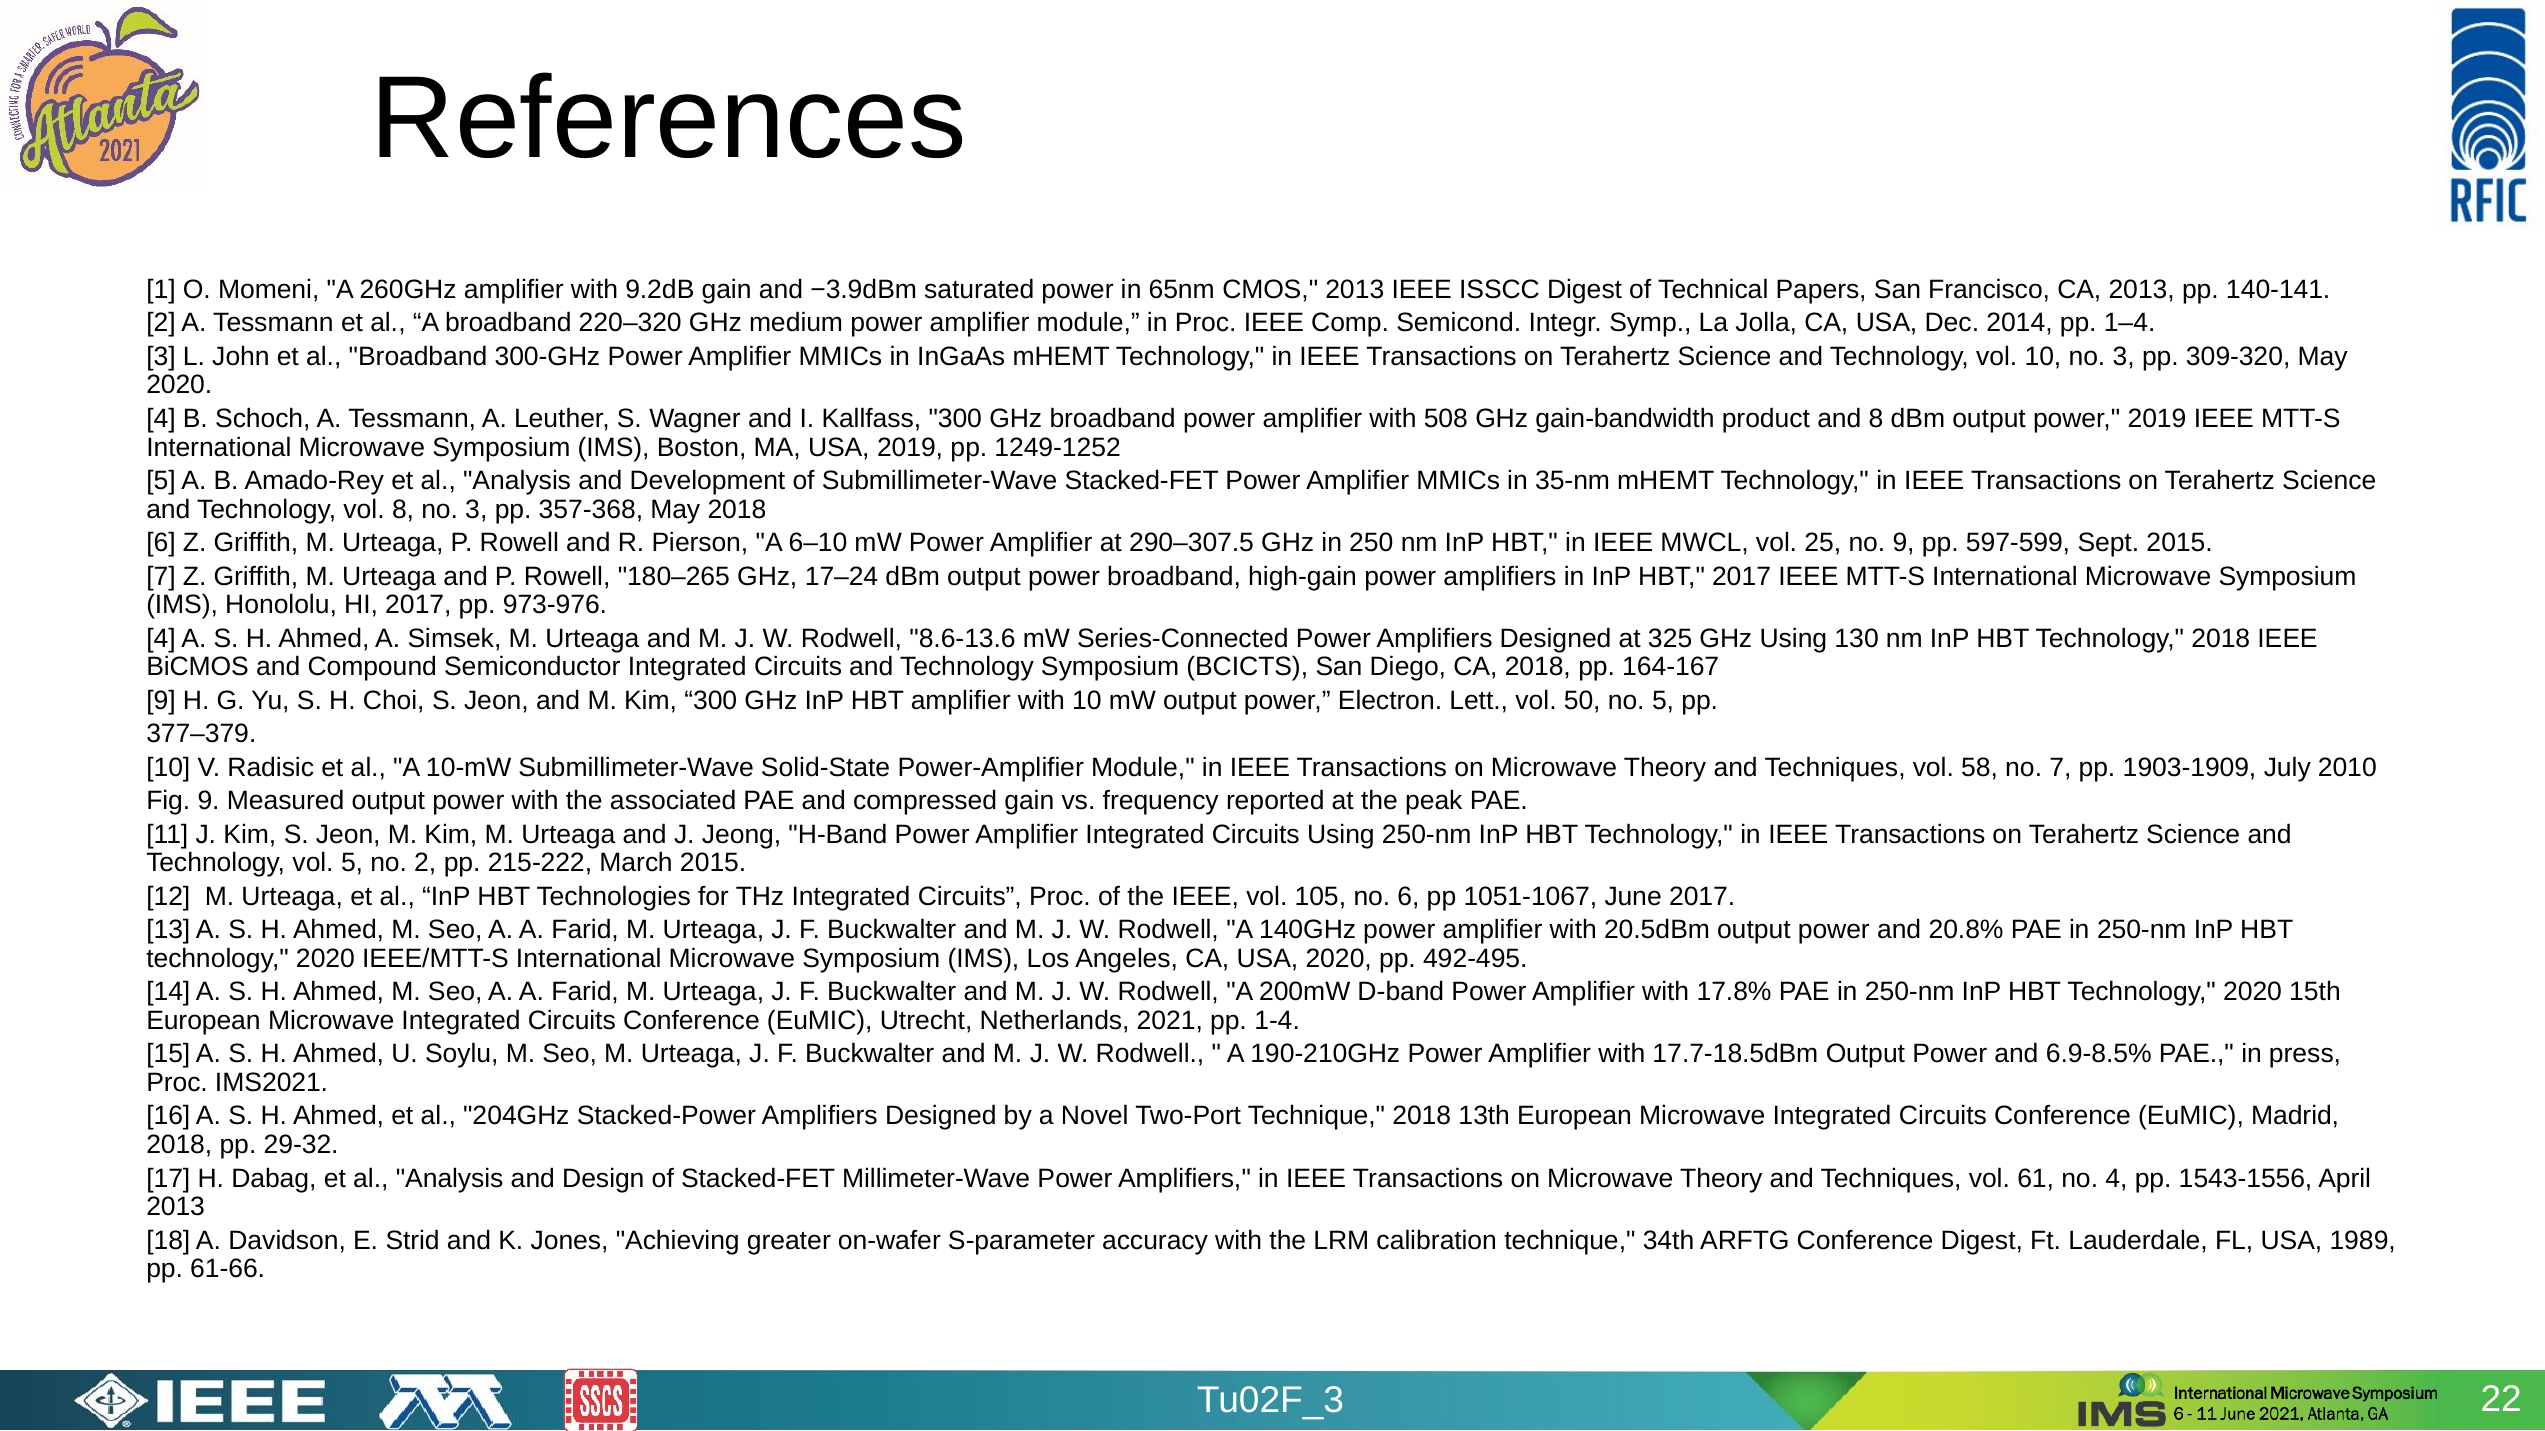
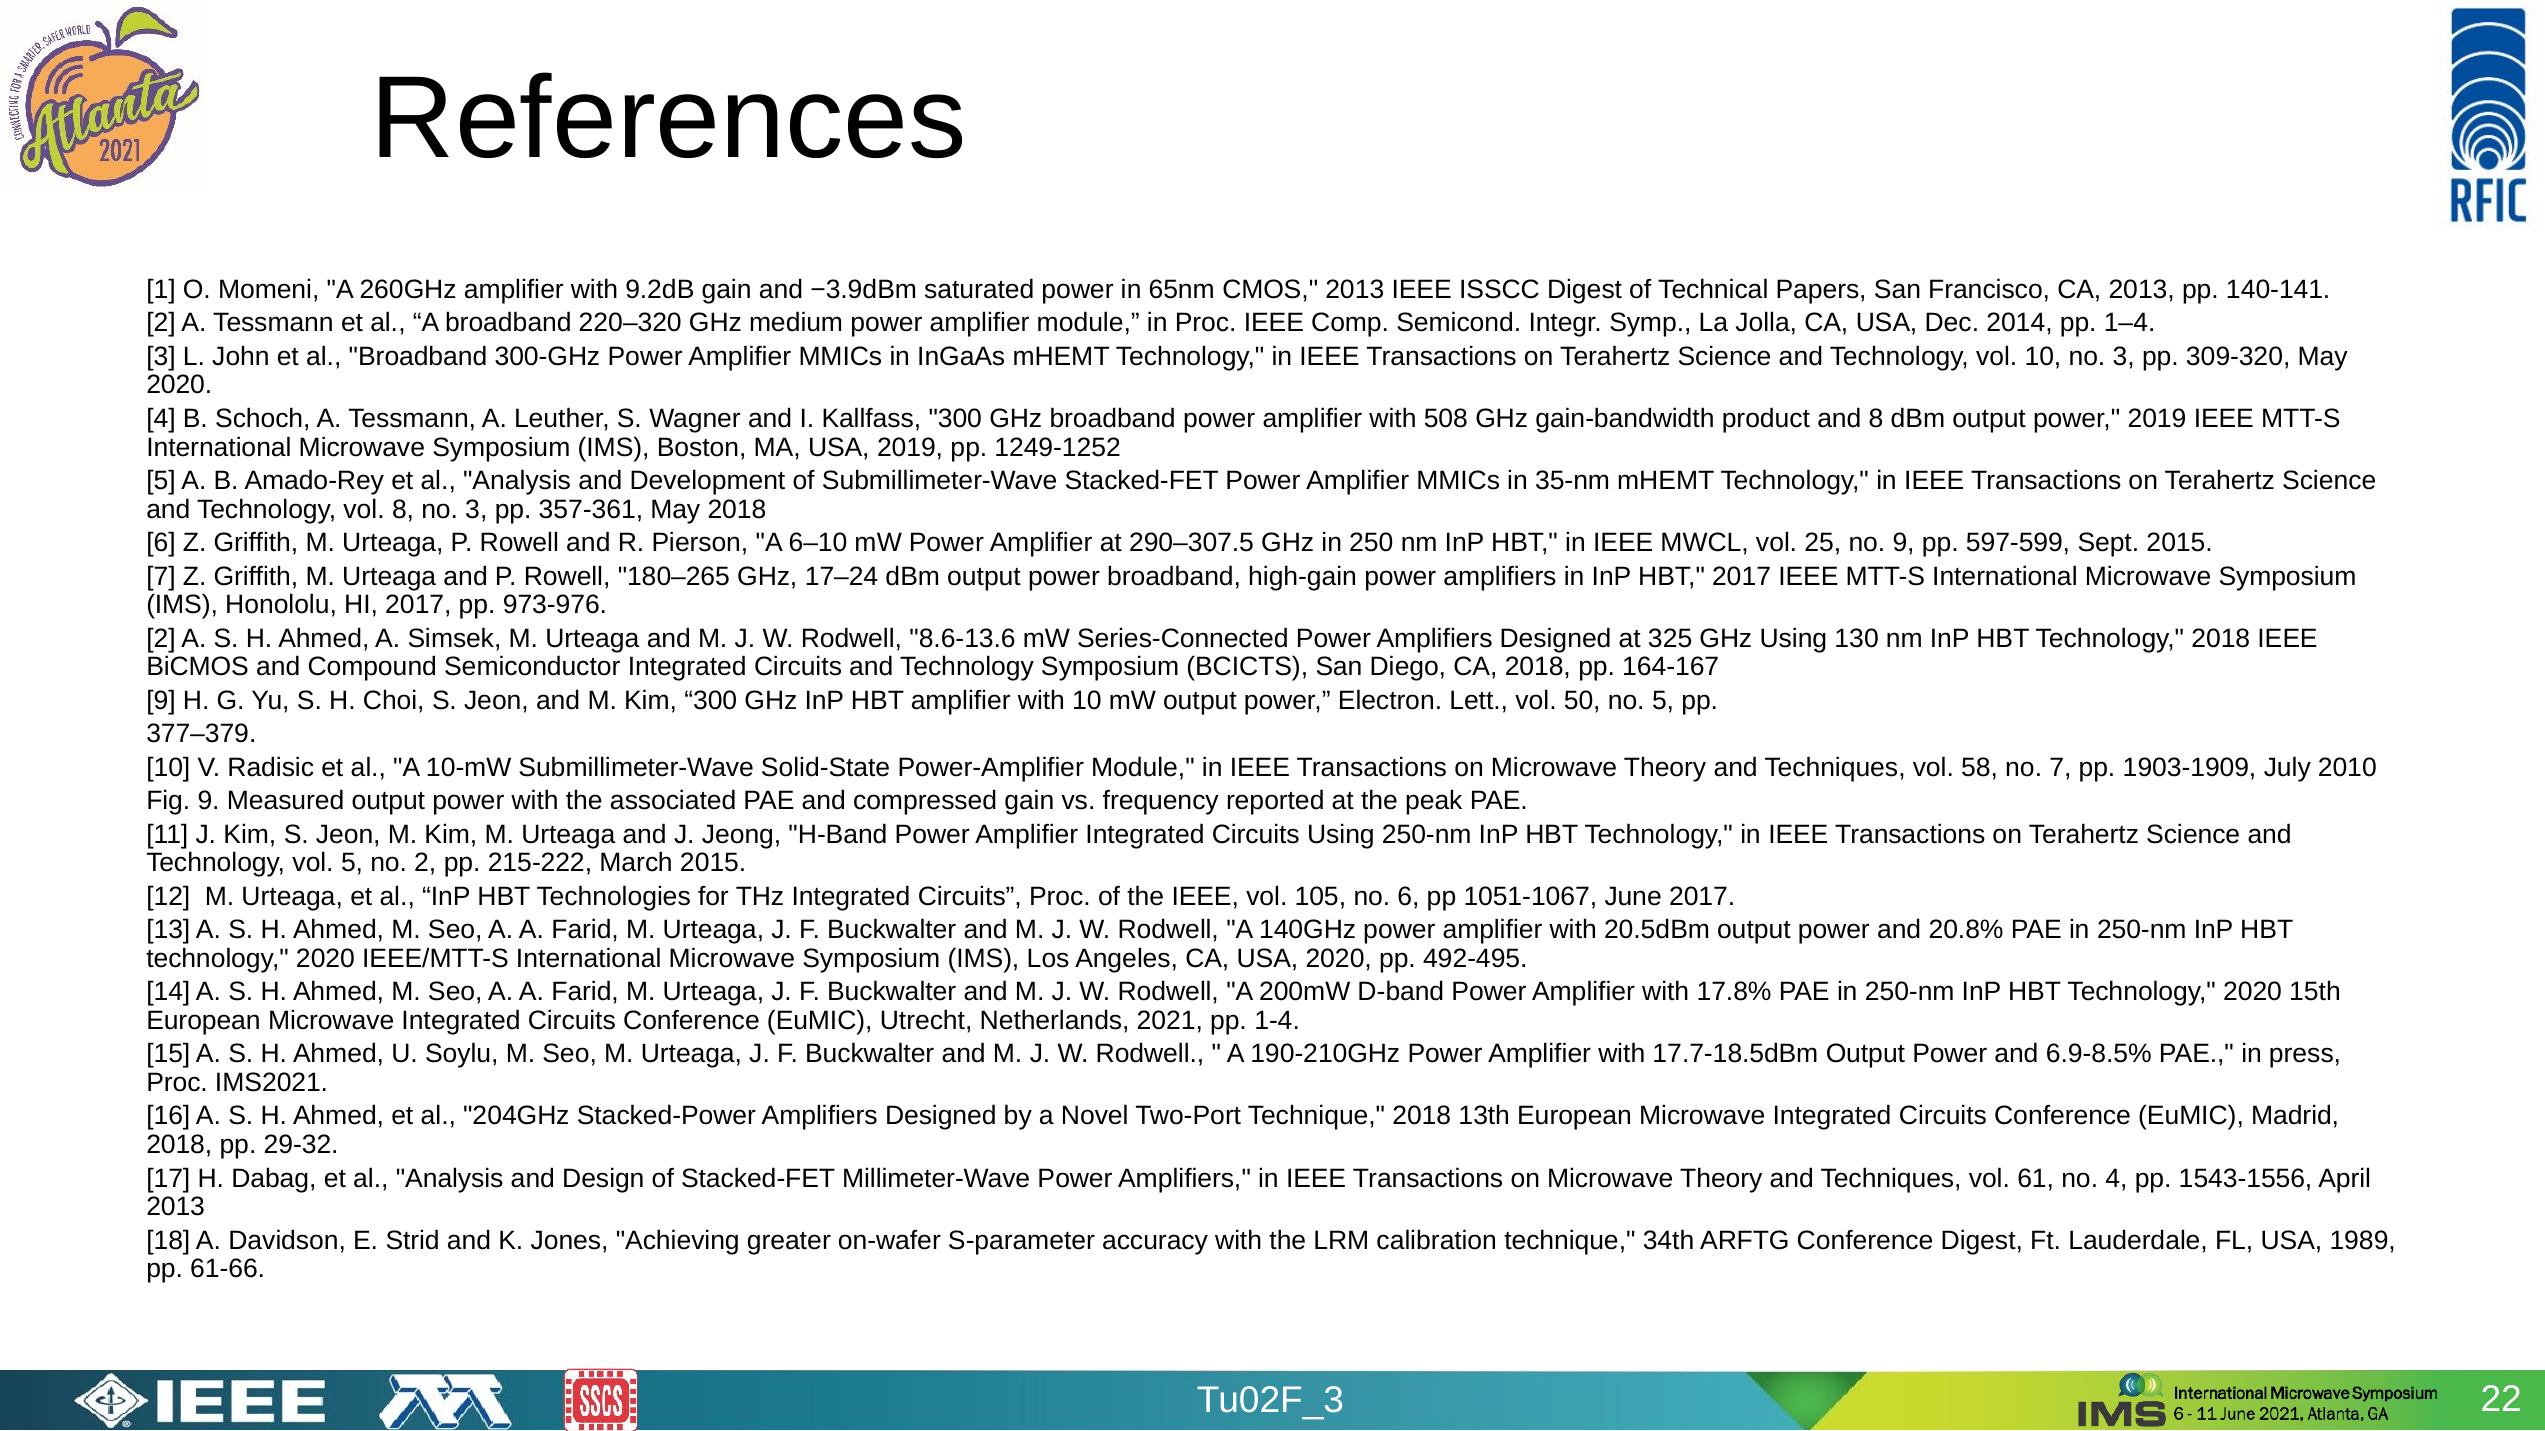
357-368: 357-368 -> 357-361 (591, 510)
4: 4 -> 2 (161, 639)
